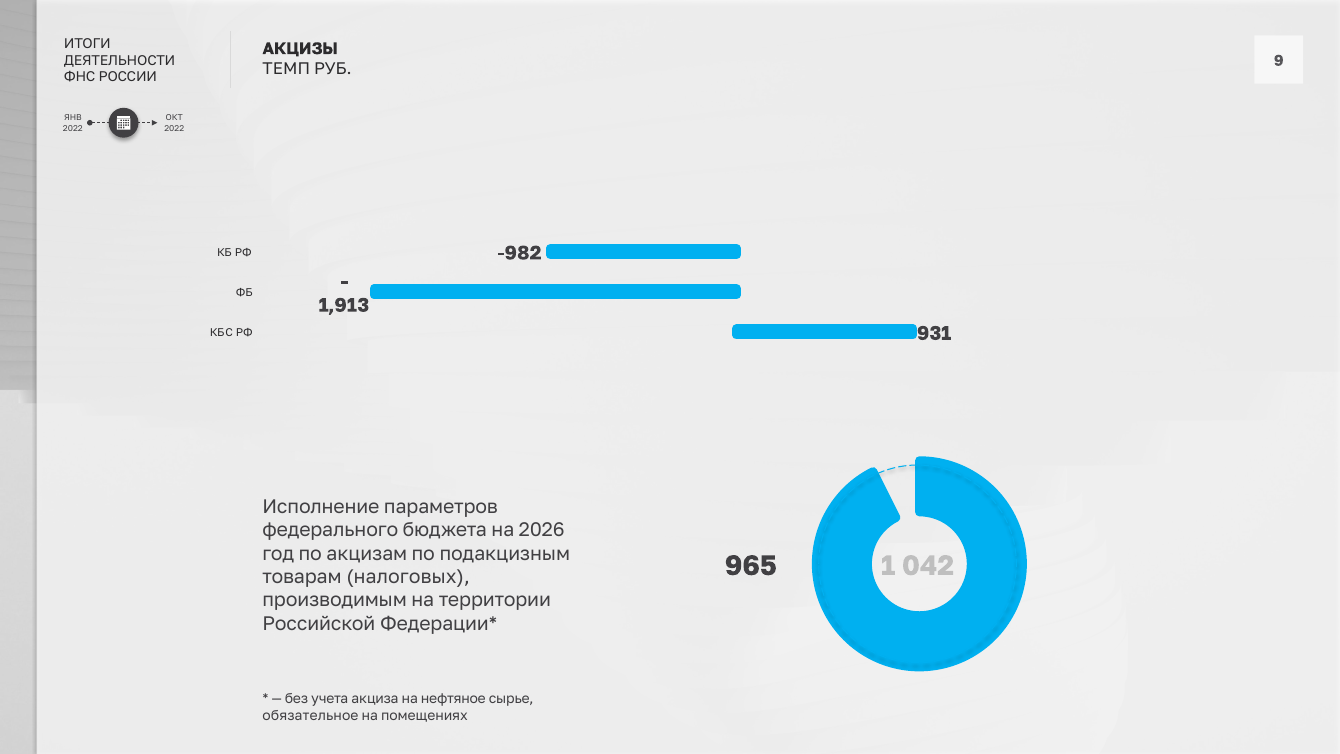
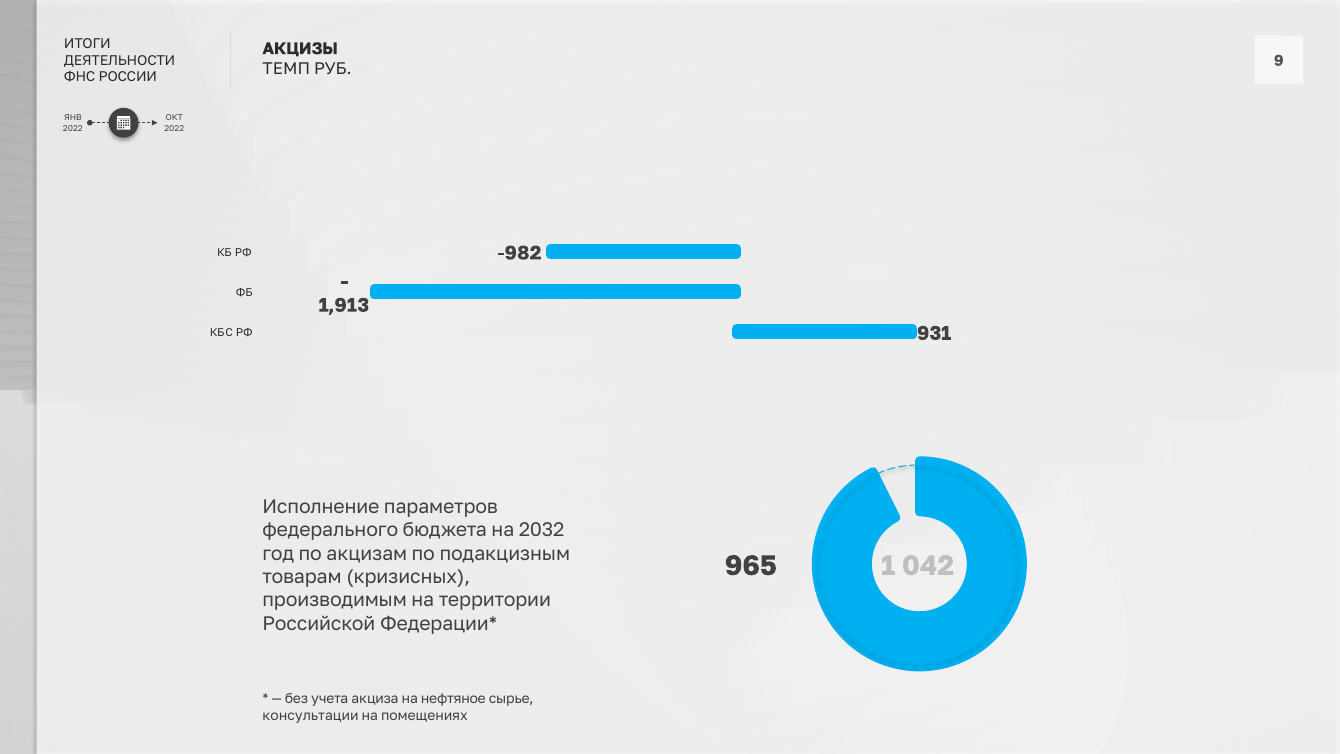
2026: 2026 -> 2032 (542, 530)
налоговых: налоговых -> кризисных (408, 577)
обязательное: обязательное -> консультации (311, 716)
